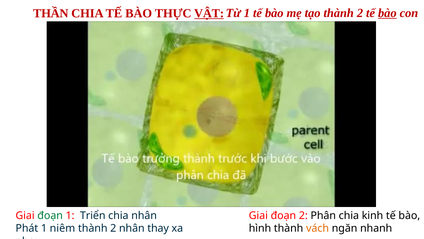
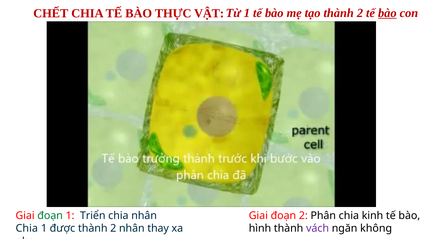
THẦN: THẦN -> CHẾT (51, 13)
VẬT underline: present -> none (209, 13)
Phát: Phát -> Chia (27, 228)
niêm: niêm -> được (62, 228)
vách colour: orange -> purple (318, 228)
nhanh: nhanh -> không (376, 228)
